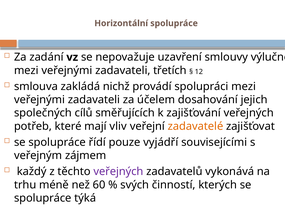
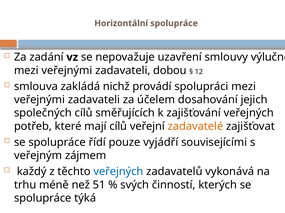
třetích: třetích -> dobou (170, 71)
mají vliv: vliv -> cílů (118, 127)
veřejných colour: purple -> blue (118, 172)
60: 60 -> 51 (99, 185)
